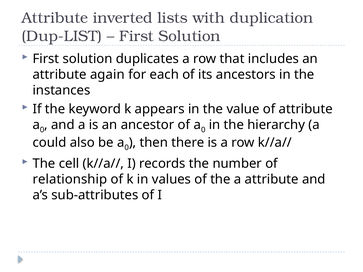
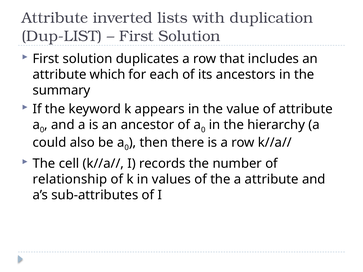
again: again -> which (108, 75)
instances: instances -> summary (61, 90)
